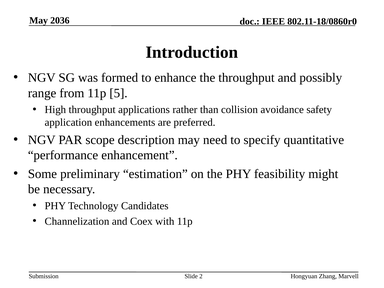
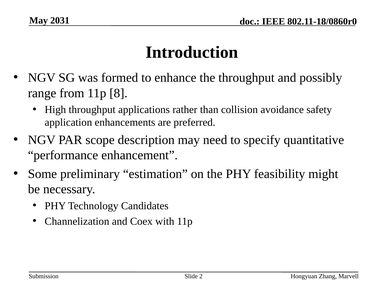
2036: 2036 -> 2031 (60, 20)
5: 5 -> 8 (119, 93)
